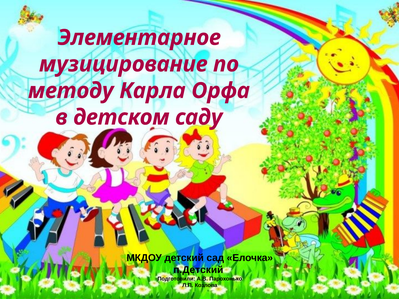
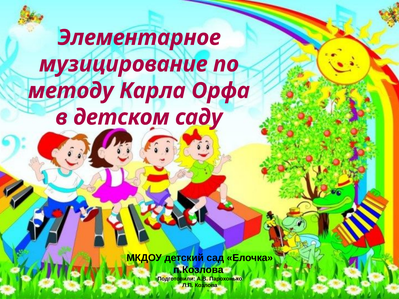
п.Детский: п.Детский -> п.Козлова (198, 270)
